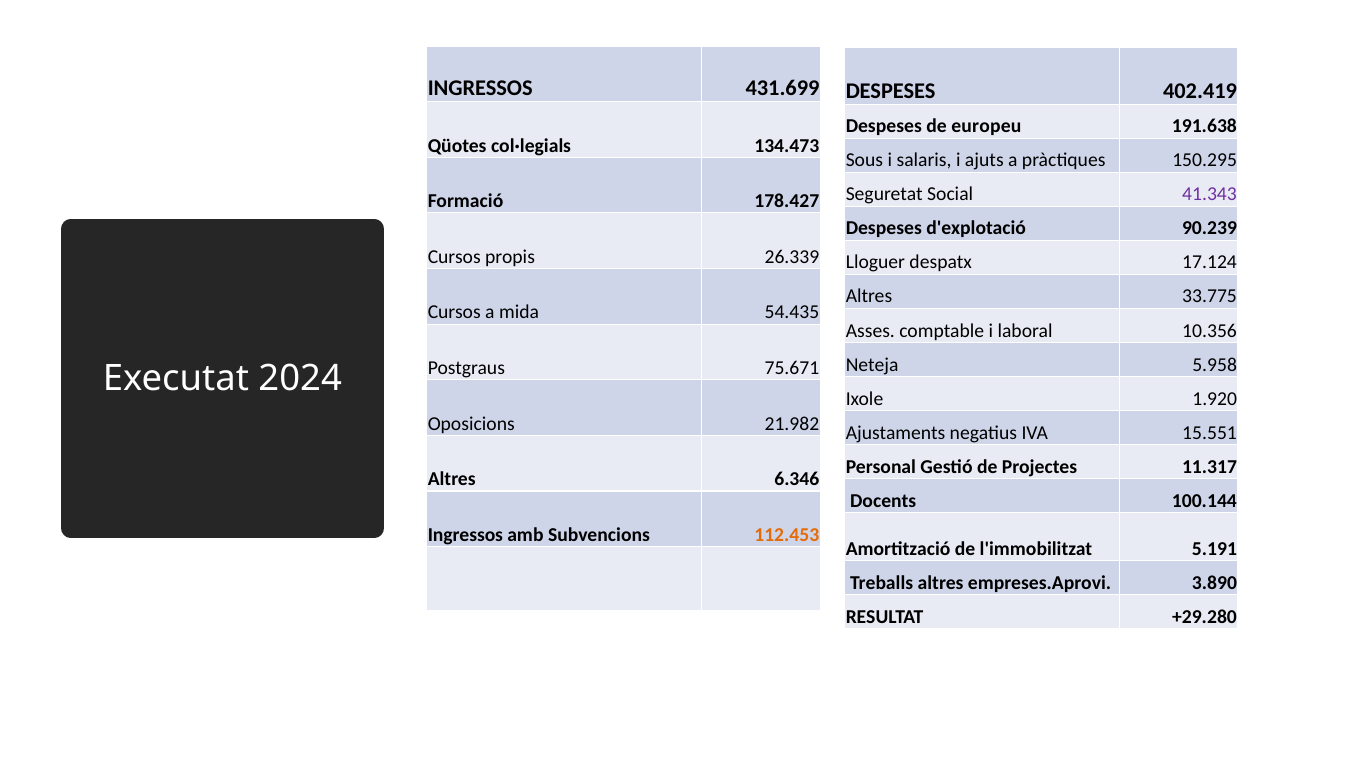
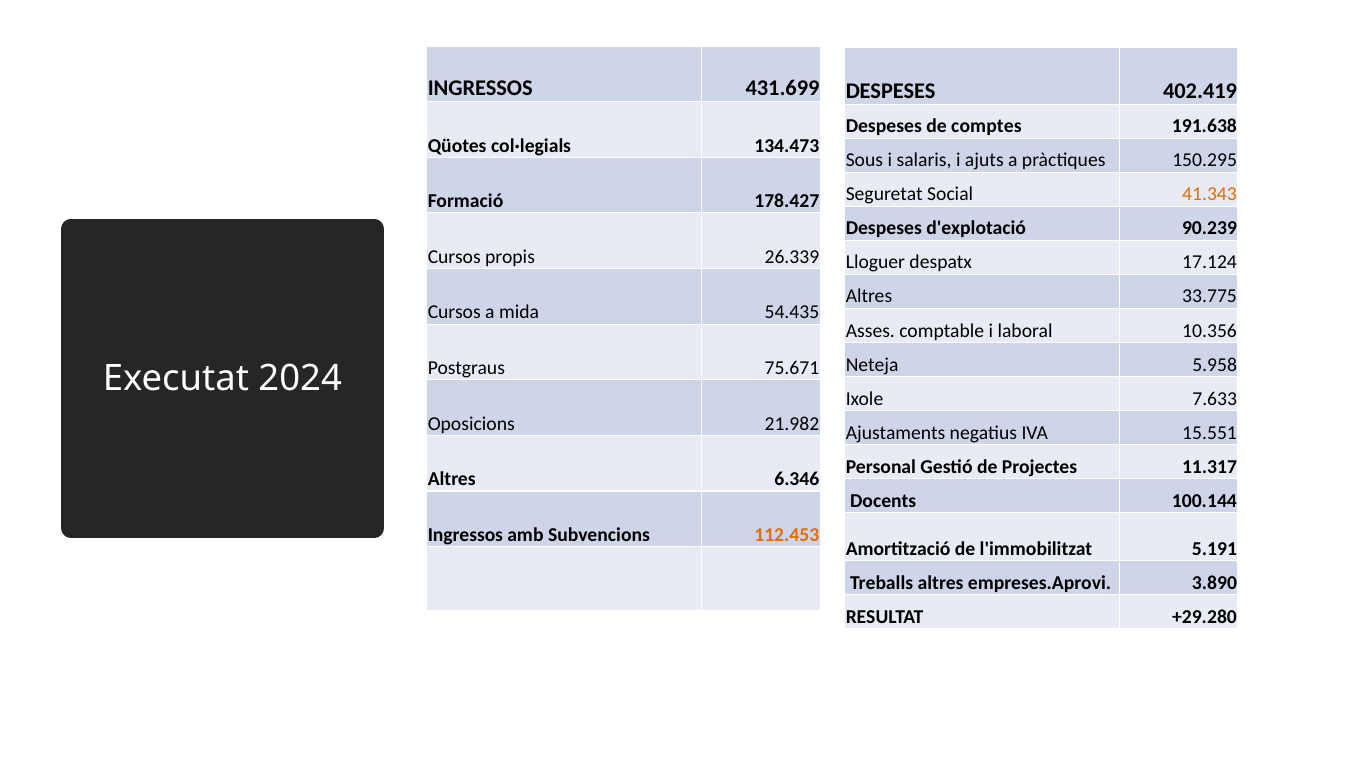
europeu: europeu -> comptes (986, 126)
41.343 colour: purple -> orange (1210, 195)
1.920: 1.920 -> 7.633 (1215, 399)
